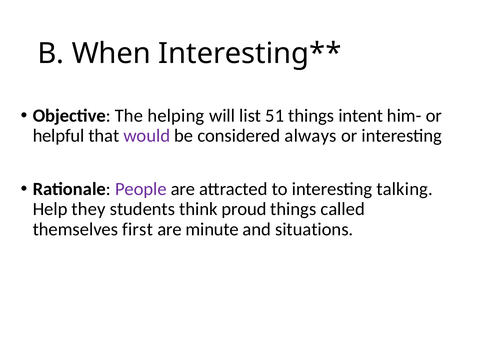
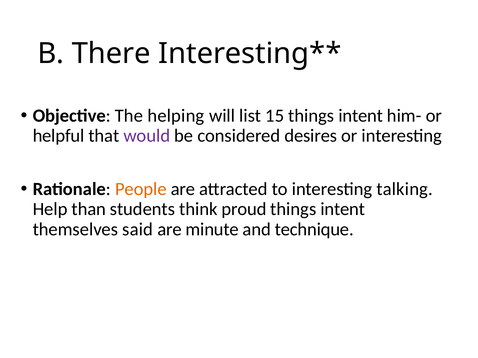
When: When -> There (111, 54)
51: 51 -> 15 (275, 116)
always: always -> desires (311, 136)
People colour: purple -> orange (141, 189)
they: they -> than (89, 209)
called: called -> intent (343, 209)
first: first -> said (138, 230)
situations: situations -> technique (314, 230)
